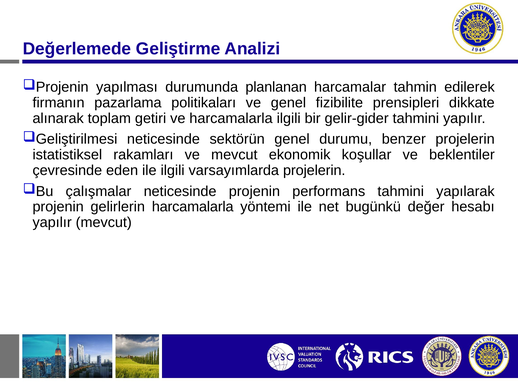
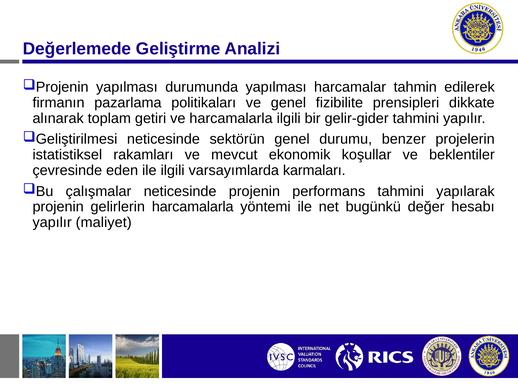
durumunda planlanan: planlanan -> yapılması (276, 87)
varsayımlarda projelerin: projelerin -> karmaları (314, 170)
yapılır mevcut: mevcut -> maliyet (104, 222)
